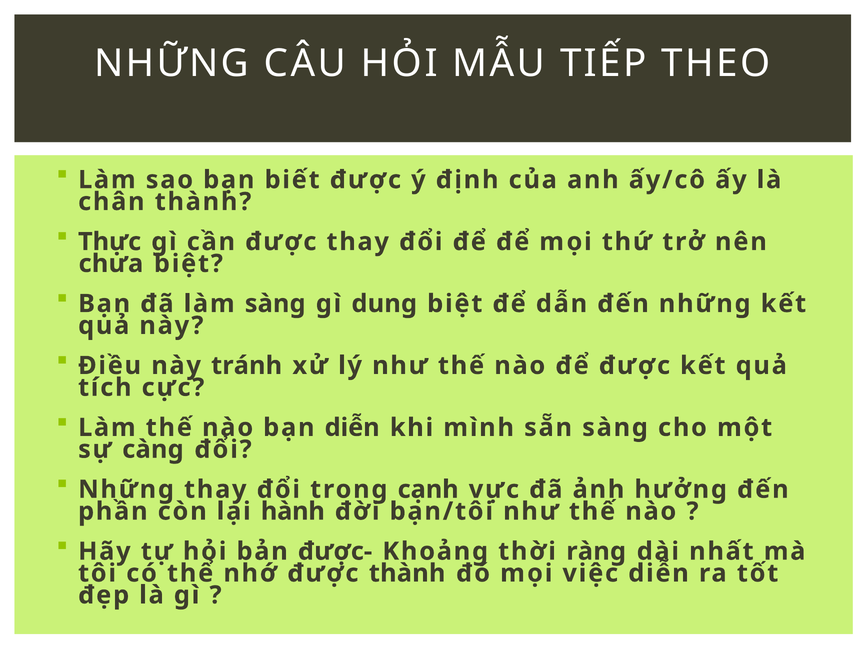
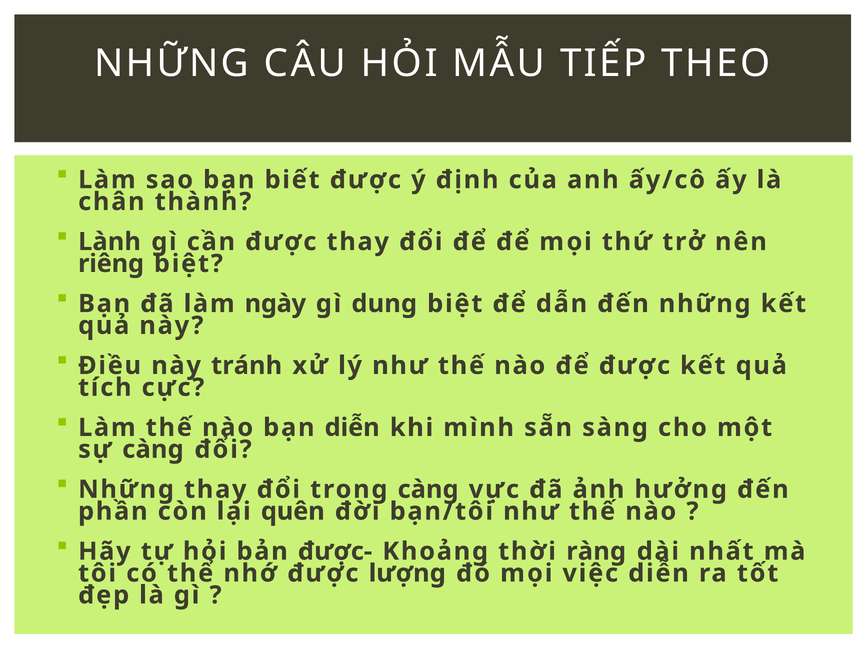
Thực: Thực -> Lành (109, 242)
chưa: chưa -> riêng (111, 264)
làm sàng: sàng -> ngày (275, 304)
trong cạnh: cạnh -> càng (428, 489)
hành: hành -> quên (293, 511)
được thành: thành -> lượng (407, 573)
